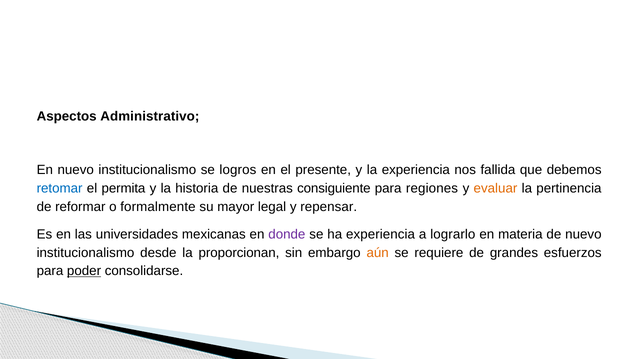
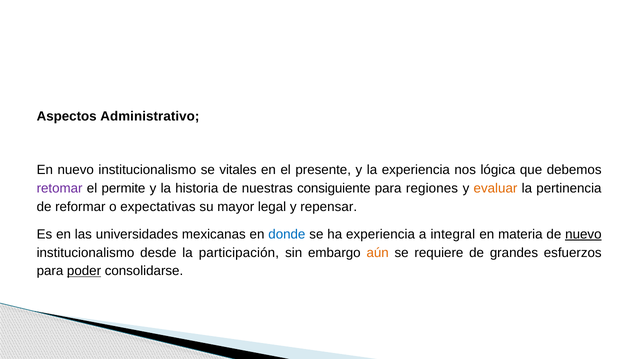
logros: logros -> vitales (238, 170)
fallida: fallida -> lógica (498, 170)
retomar colour: blue -> purple (60, 189)
permita: permita -> permite (124, 189)
formalmente: formalmente -> expectativas (158, 207)
donde colour: purple -> blue (287, 235)
lograrlo: lograrlo -> integral (453, 235)
nuevo underline: none -> present (583, 235)
proporcionan: proporcionan -> participación (239, 253)
